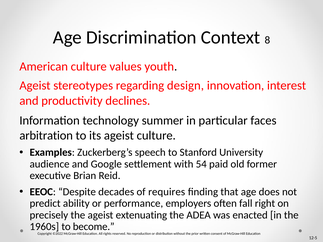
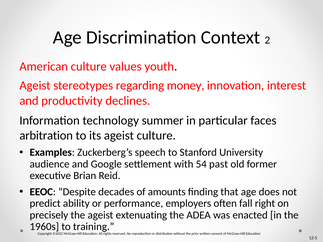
8: 8 -> 2 (267, 40)
design: design -> money (186, 86)
paid: paid -> past (219, 164)
requires: requires -> amounts (167, 192)
become: become -> training (94, 227)
